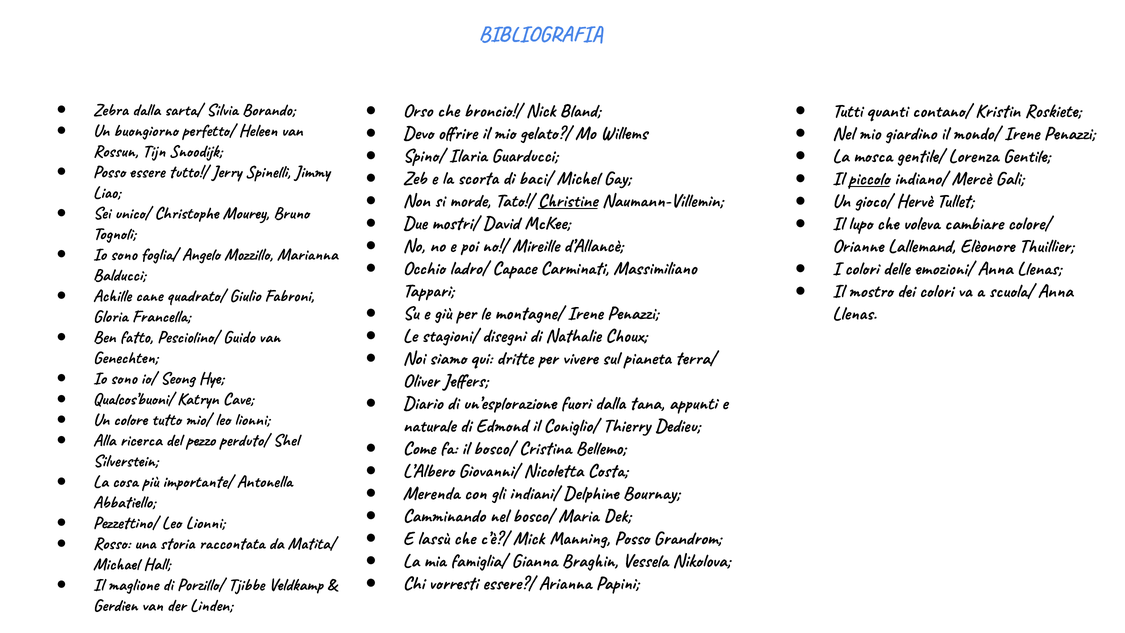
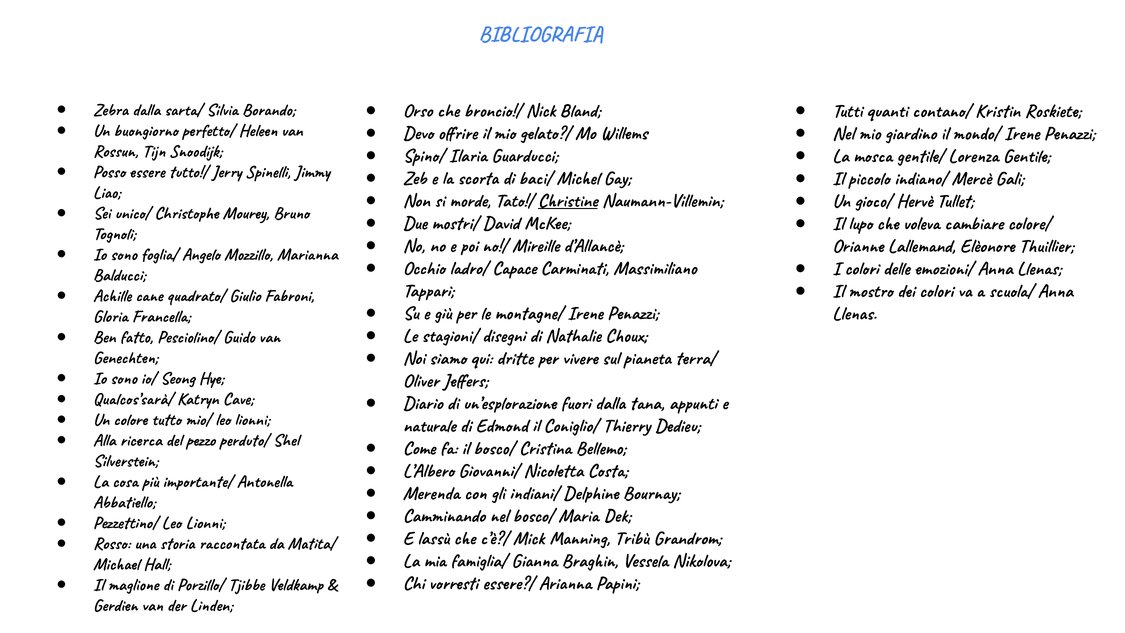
piccolo underline: present -> none (869, 178)
Qualcos’buoni/: Qualcos’buoni/ -> Qualcos’sarà/ (133, 399)
Manning Posso: Posso -> Tribù (632, 538)
